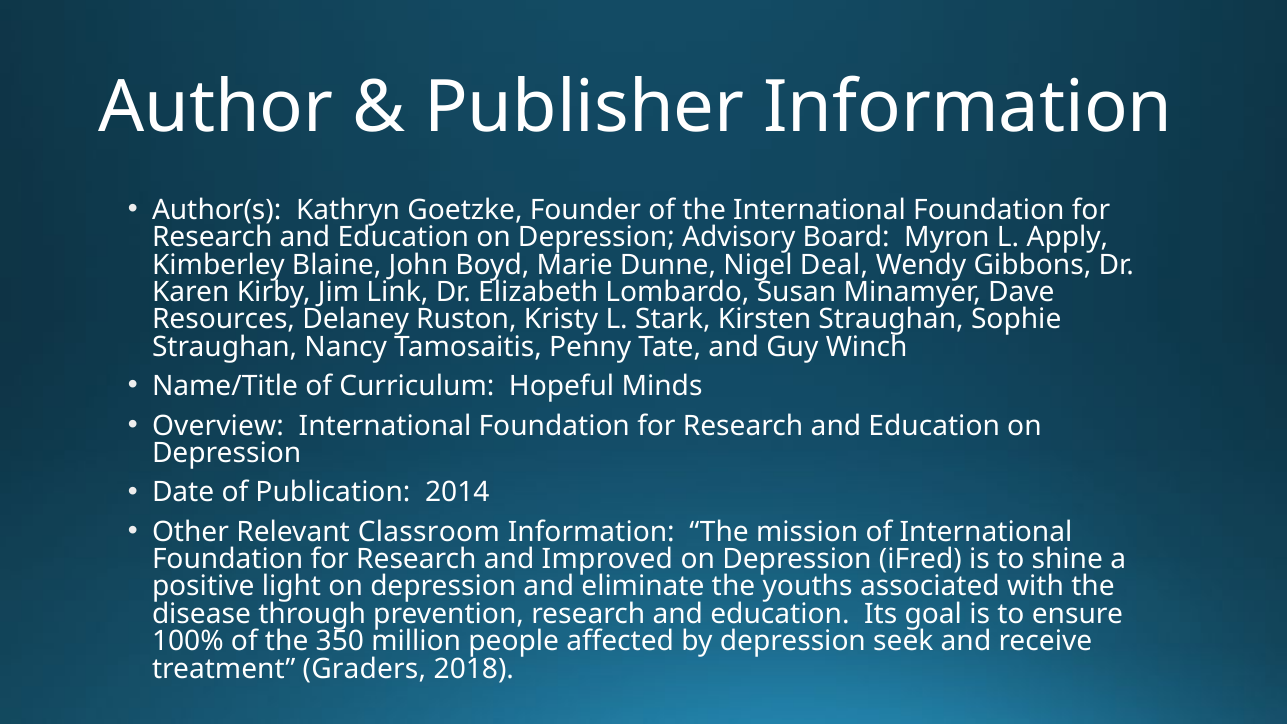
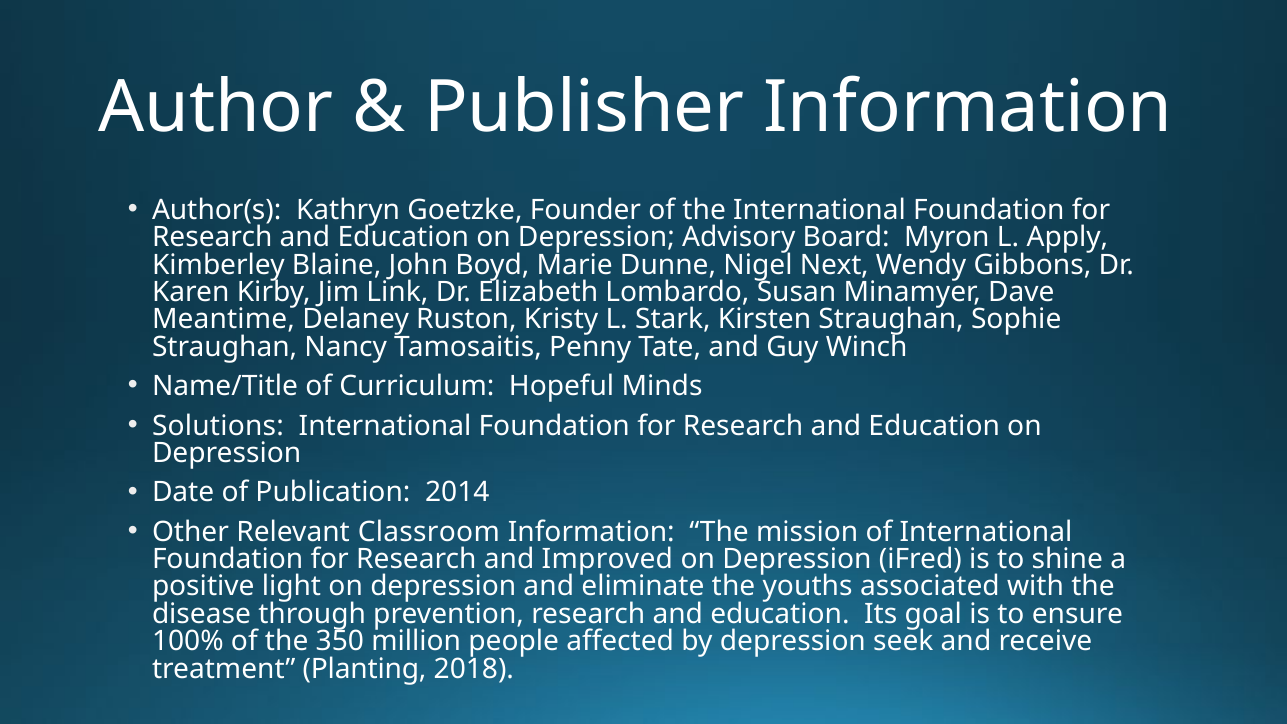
Deal: Deal -> Next (834, 265)
Resources: Resources -> Meantime (223, 320)
Overview: Overview -> Solutions (218, 426)
Graders: Graders -> Planting (365, 669)
